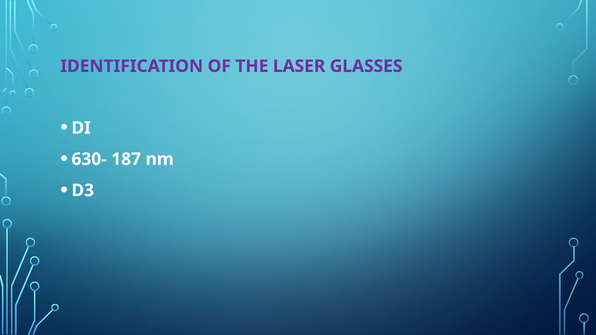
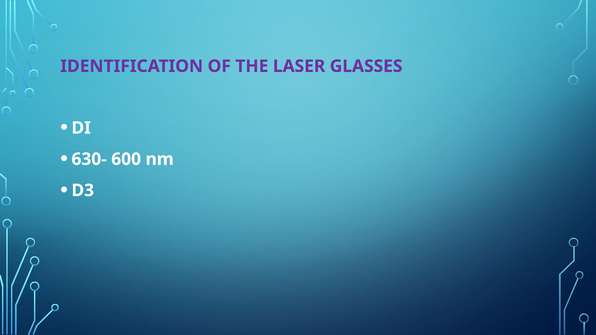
187: 187 -> 600 (126, 159)
